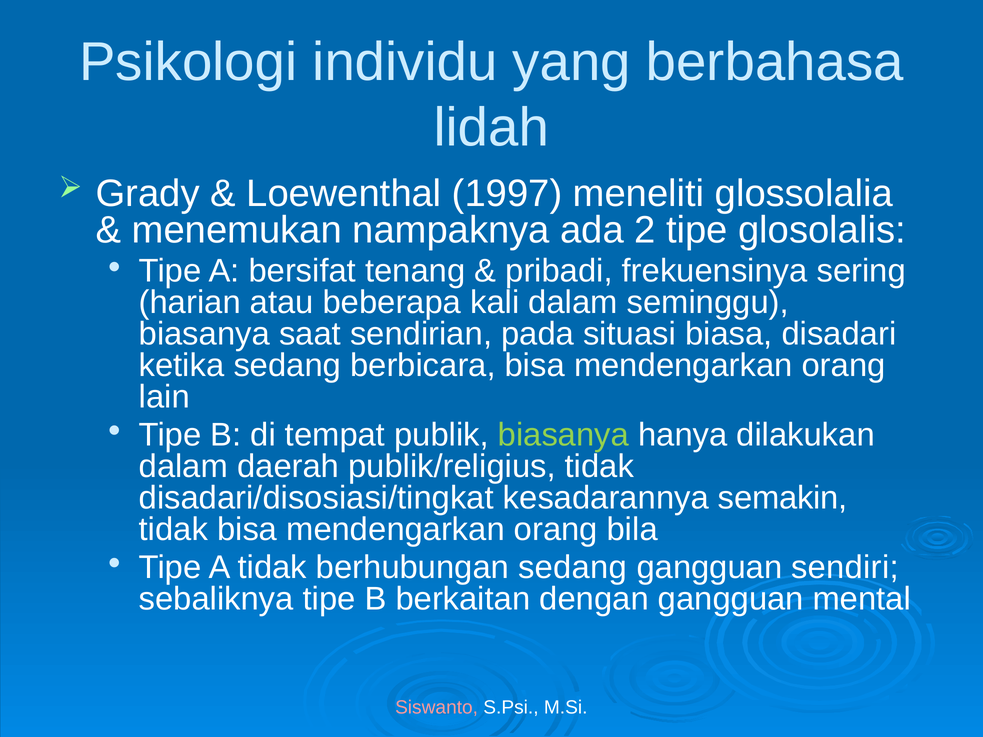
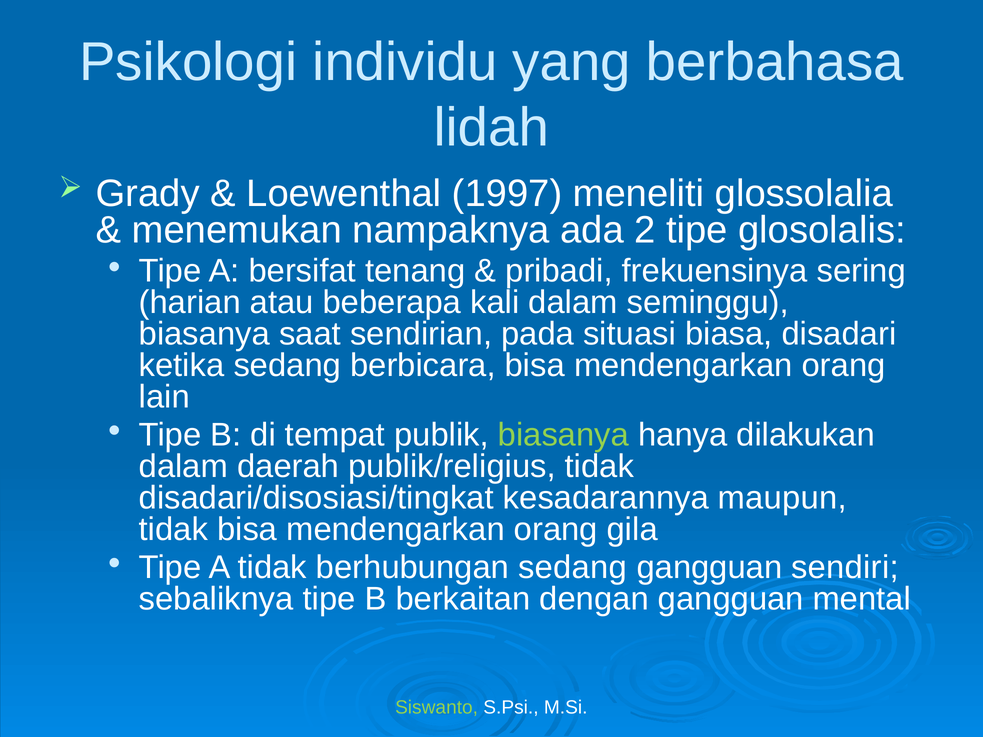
semakin: semakin -> maupun (782, 498)
bila: bila -> gila (632, 530)
Siswanto colour: pink -> light green (437, 707)
